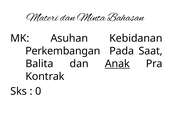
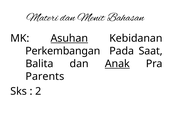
Minta: Minta -> Menit (91, 17)
Asuhan underline: none -> present (69, 38)
Kontrak: Kontrak -> Parents (45, 76)
0: 0 -> 2 (38, 91)
